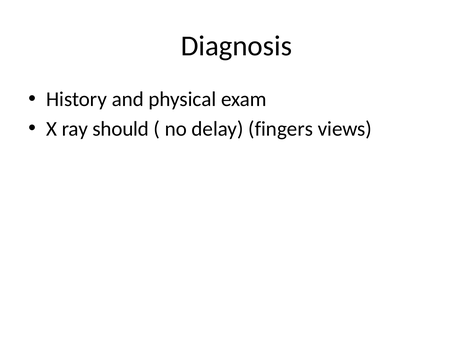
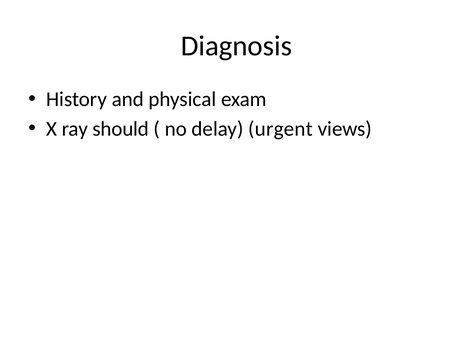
fingers: fingers -> urgent (281, 129)
